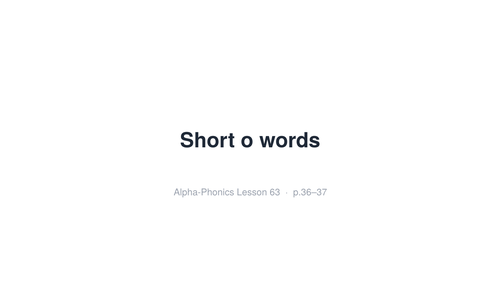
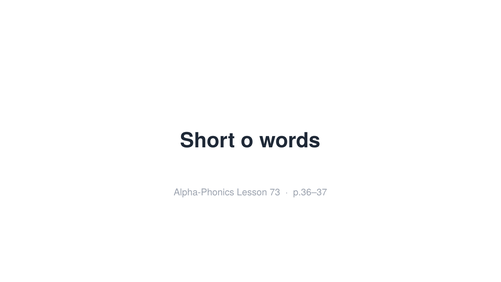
63: 63 -> 73 (275, 192)
